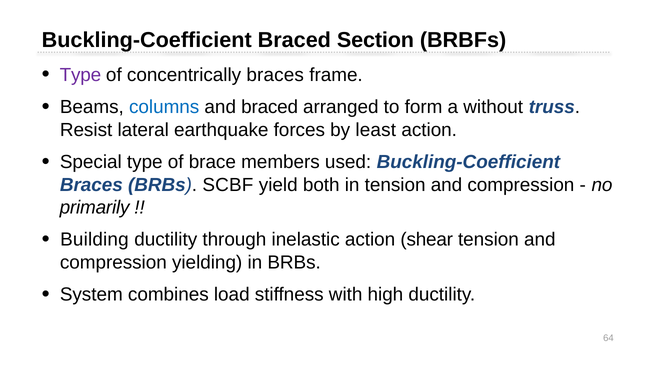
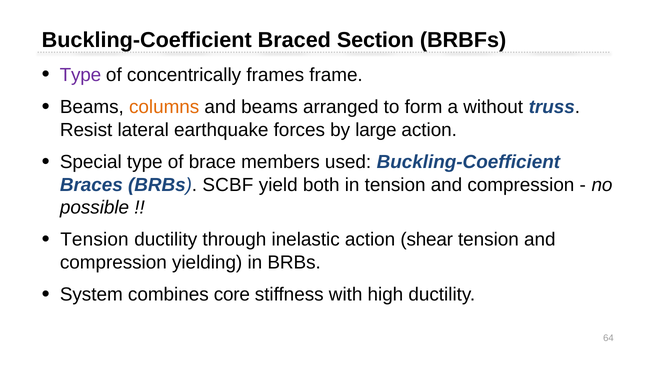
concentrically braces: braces -> frames (275, 75)
columns colour: blue -> orange (164, 107)
and braced: braced -> beams (270, 107)
least: least -> large (376, 130)
primarily: primarily -> possible (95, 207)
Building: Building -> Tension (94, 239)
load: load -> core (232, 294)
